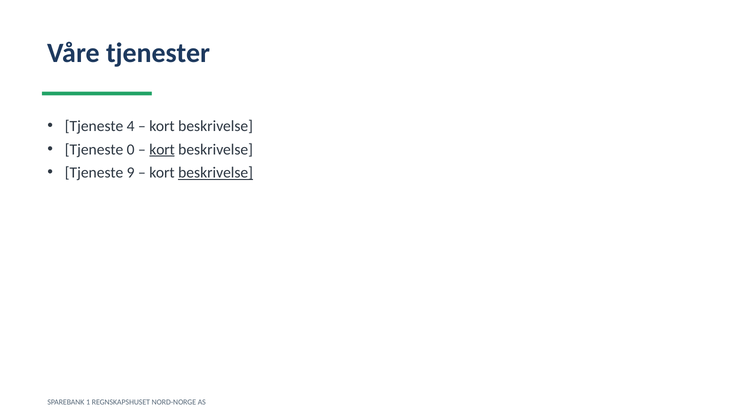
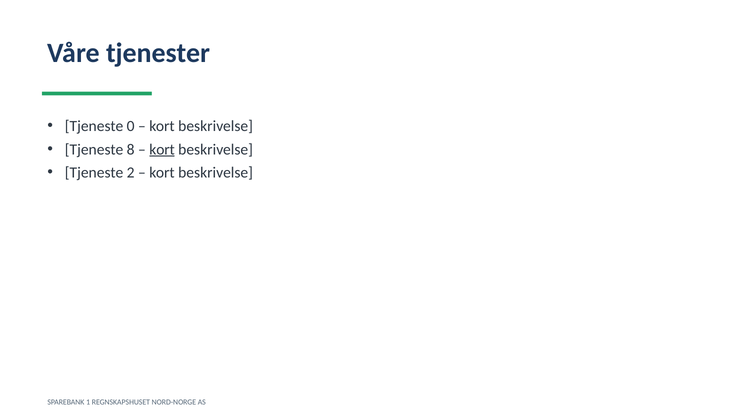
4: 4 -> 0 (131, 126)
0: 0 -> 8 (131, 149)
9: 9 -> 2 (131, 173)
beskrivelse underline: present -> none (216, 173)
